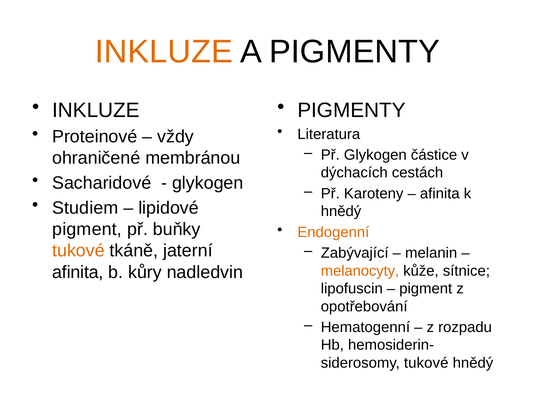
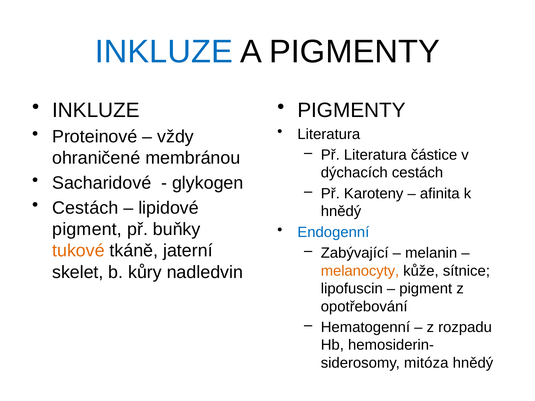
INKLUZE colour: orange -> blue (164, 52)
Př Glykogen: Glykogen -> Literatura (375, 155)
Studiem: Studiem -> Cestách (85, 208)
Endogenní colour: orange -> blue (333, 232)
afinita: afinita -> skelet (78, 272)
tukové: tukové -> mitóza (426, 363)
